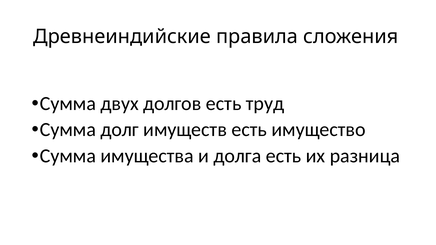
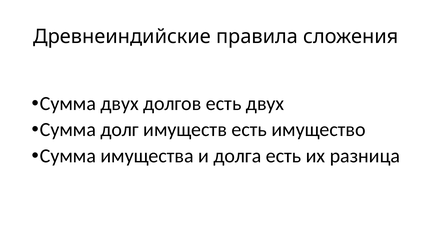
есть труд: труд -> двух (265, 104)
